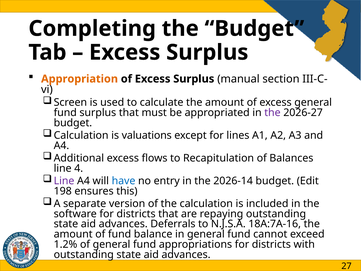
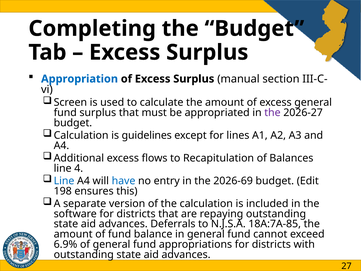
Appropriation colour: orange -> blue (80, 79)
valuations: valuations -> guidelines (147, 135)
Line colour: purple -> blue (64, 181)
2026-14: 2026-14 -> 2026-69 (233, 181)
18A:7A-16: 18A:7A-16 -> 18A:7A-85 (275, 224)
1.2%: 1.2% -> 6.9% (66, 244)
